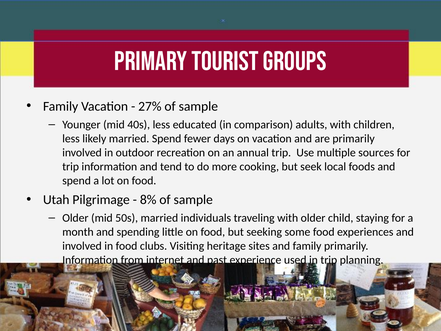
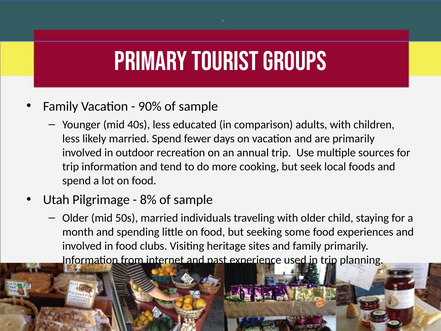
27%: 27% -> 90% (150, 106)
